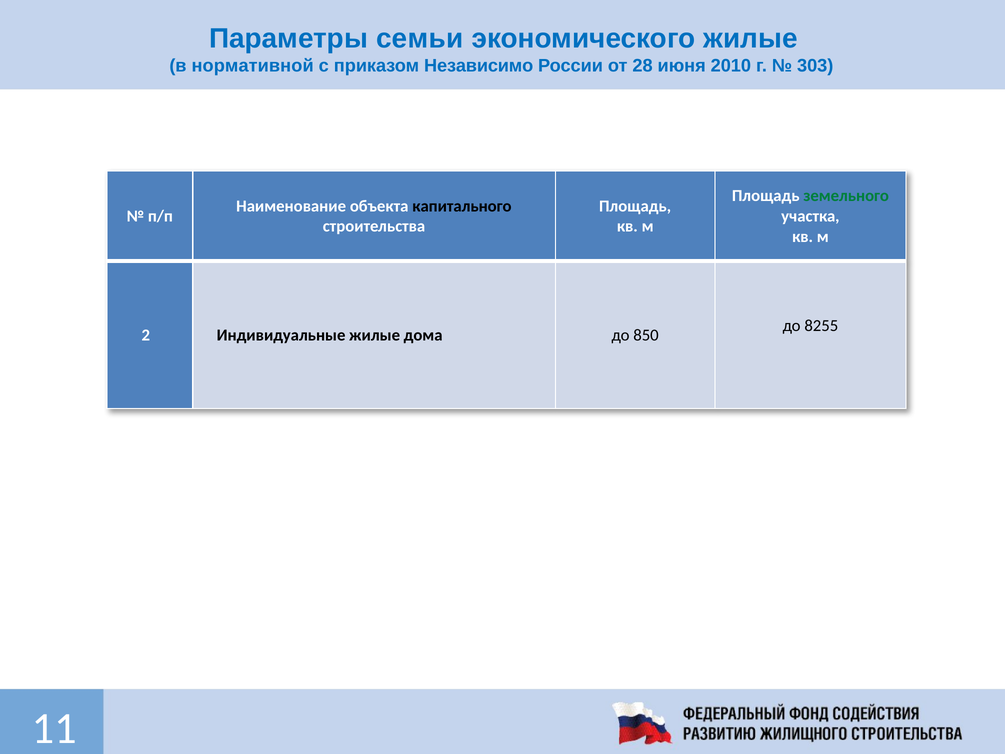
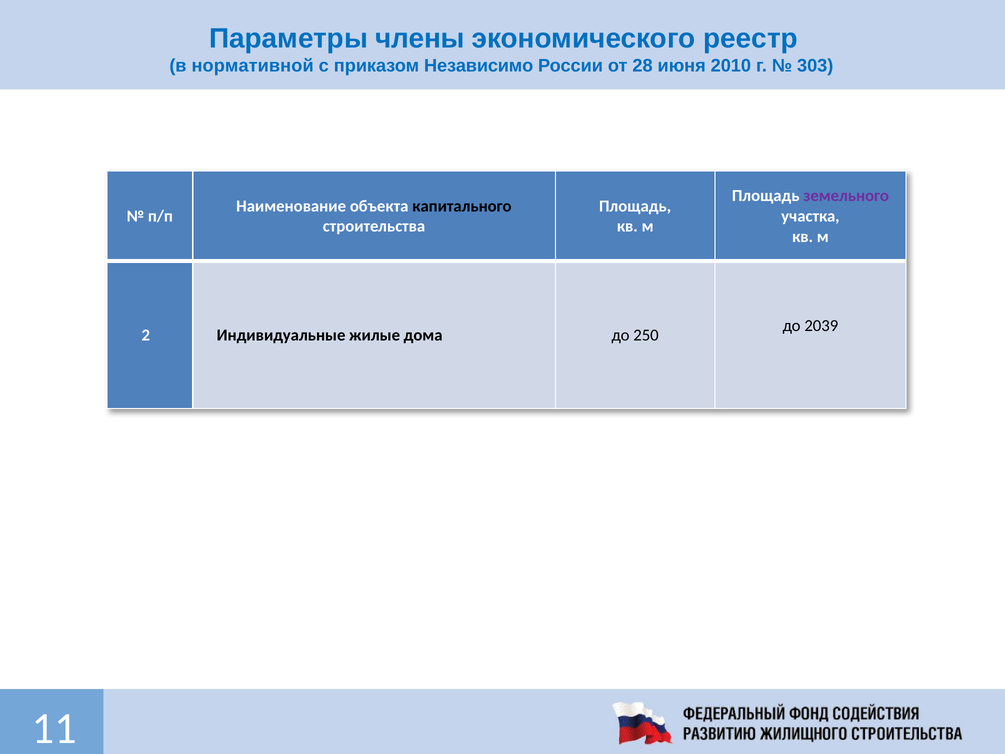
семьи: семьи -> члены (420, 39)
экономического жилые: жилые -> реестр (750, 39)
земельного colour: green -> purple (846, 196)
8255: 8255 -> 2039 (821, 326)
850: 850 -> 250 (646, 335)
